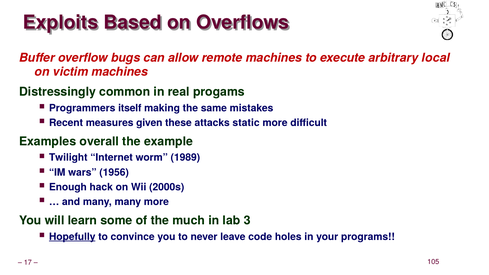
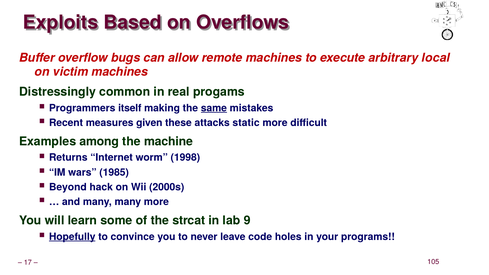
same underline: none -> present (214, 108)
overall: overall -> among (99, 141)
example: example -> machine (169, 141)
Twilight: Twilight -> Returns (68, 158)
1989: 1989 -> 1998 (185, 158)
1956: 1956 -> 1985 (114, 172)
Enough: Enough -> Beyond (68, 187)
much: much -> strcat (189, 221)
3: 3 -> 9 (247, 221)
